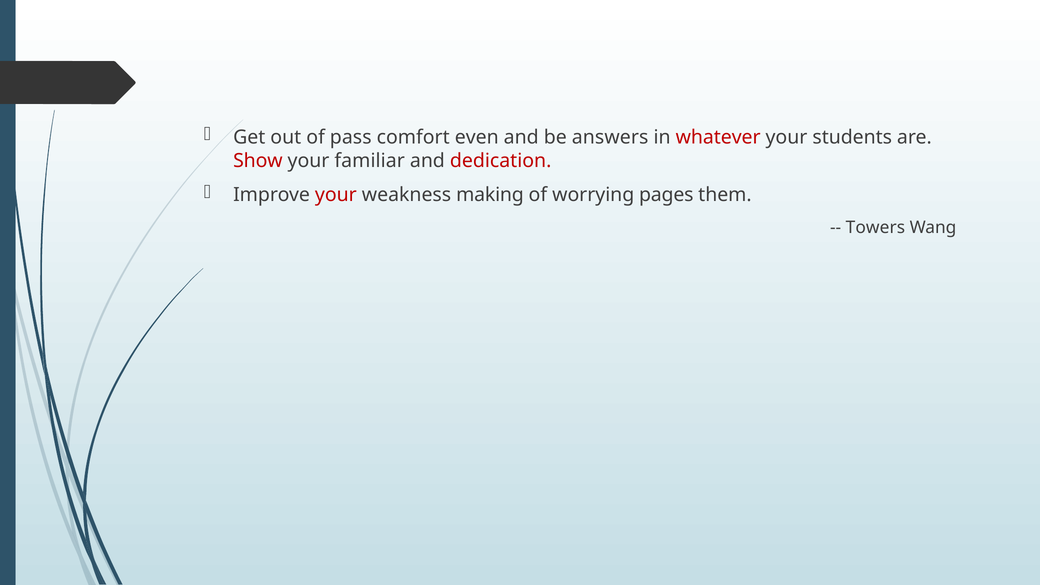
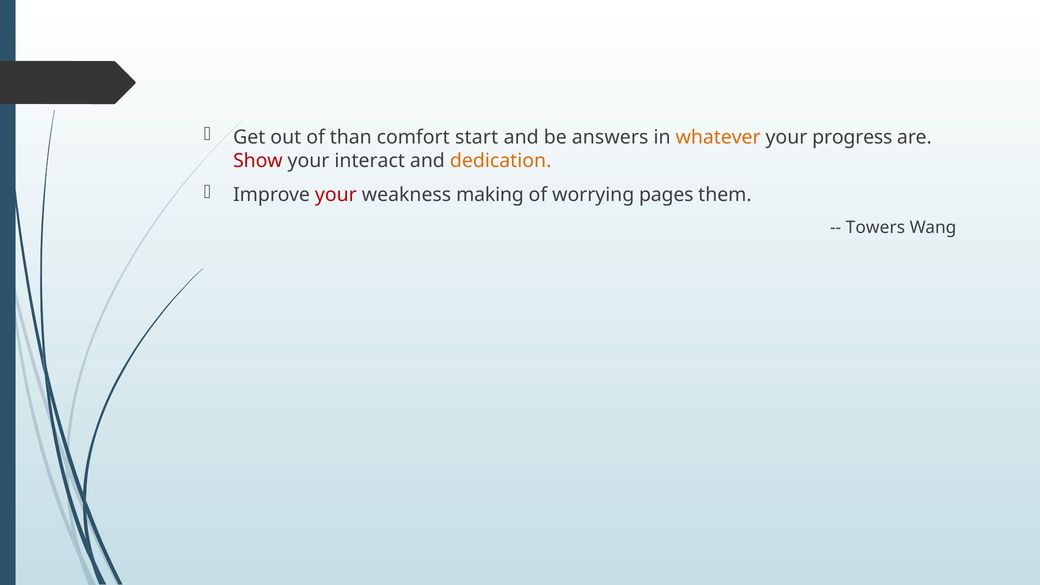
pass: pass -> than (351, 137)
even: even -> start (477, 137)
whatever colour: red -> orange (718, 137)
students: students -> progress (852, 137)
familiar: familiar -> interact (370, 161)
dedication colour: red -> orange (501, 161)
